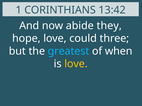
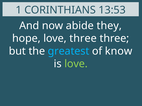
13:42: 13:42 -> 13:53 (112, 10)
love could: could -> three (83, 39)
when: when -> know (119, 51)
love colour: yellow -> light green (76, 64)
